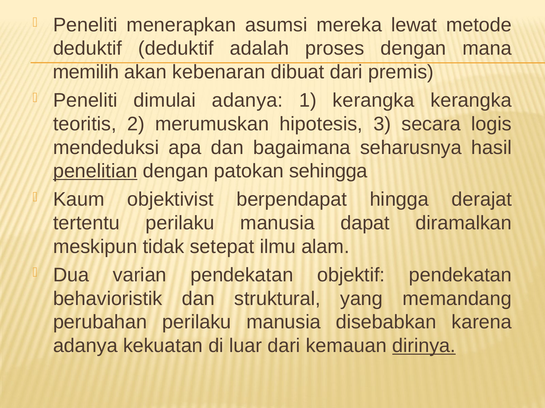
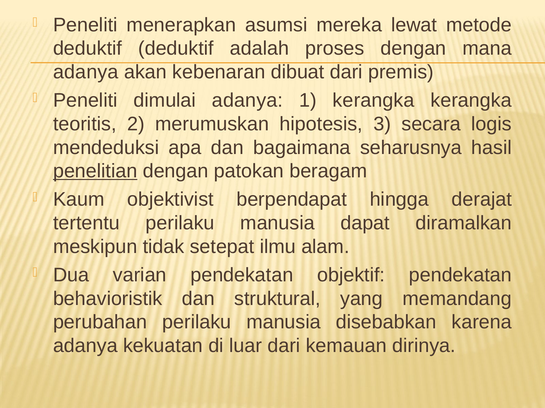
memilih: memilih -> adanya (86, 72)
sehingga: sehingga -> beragam (328, 171)
dirinya underline: present -> none (424, 346)
